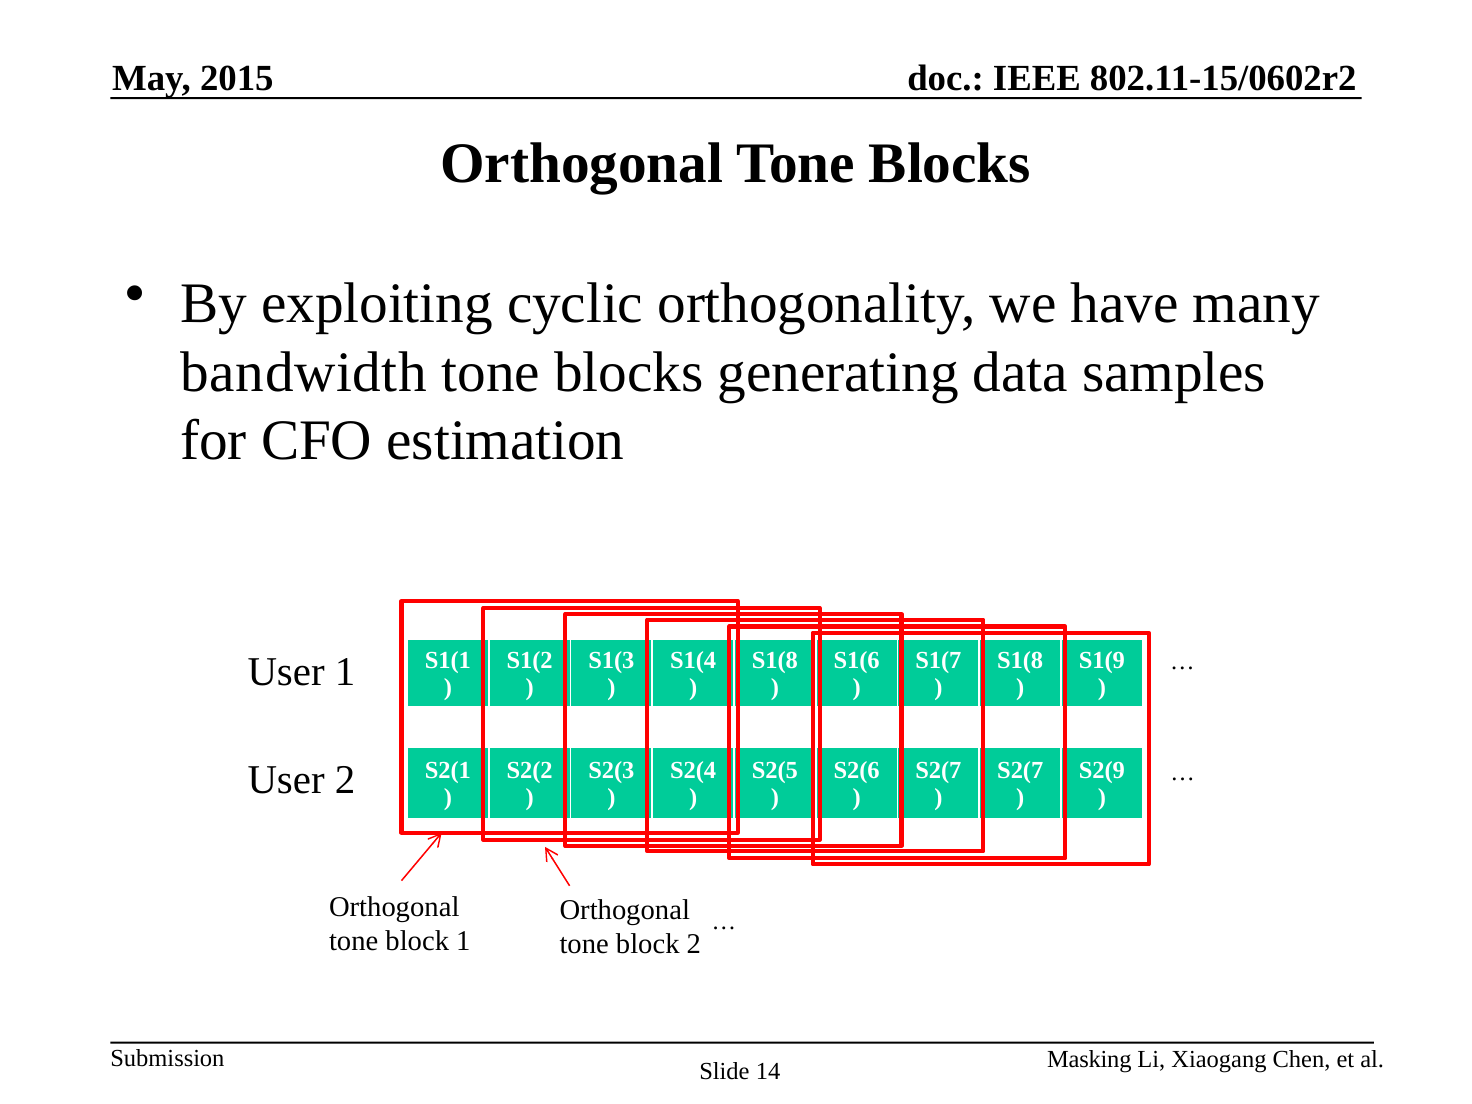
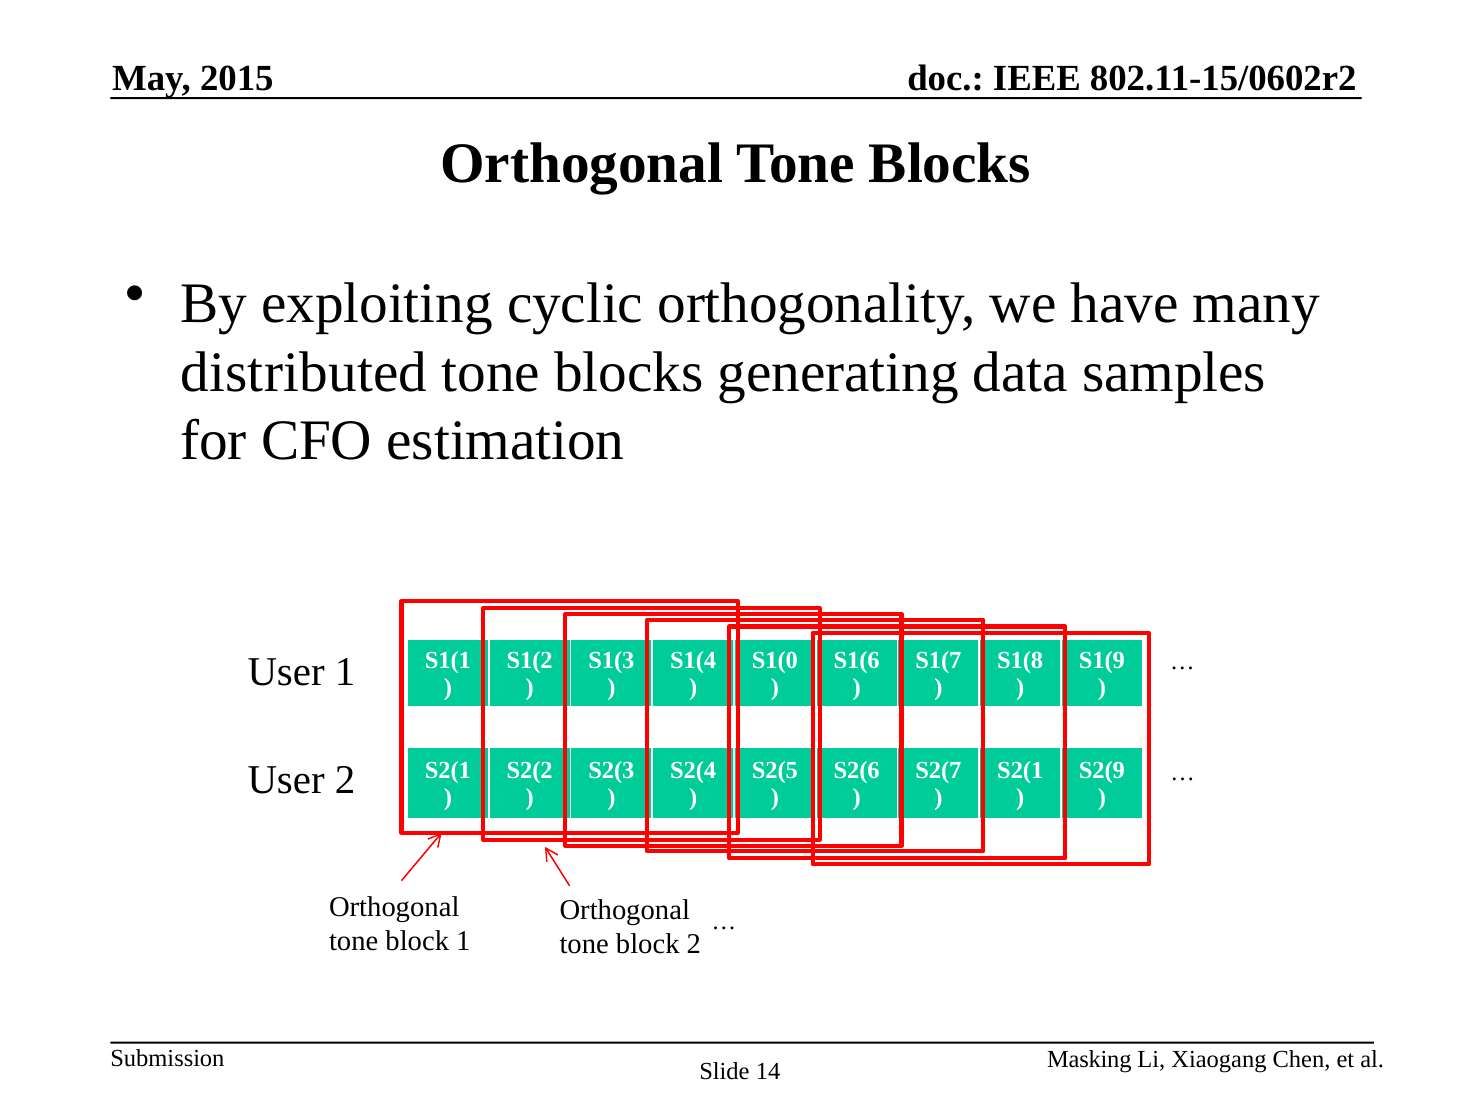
bandwidth: bandwidth -> distributed (304, 372)
S1(8: S1(8 -> S1(0 (775, 660)
S2(7: S2(7 -> S2(1 (1020, 770)
